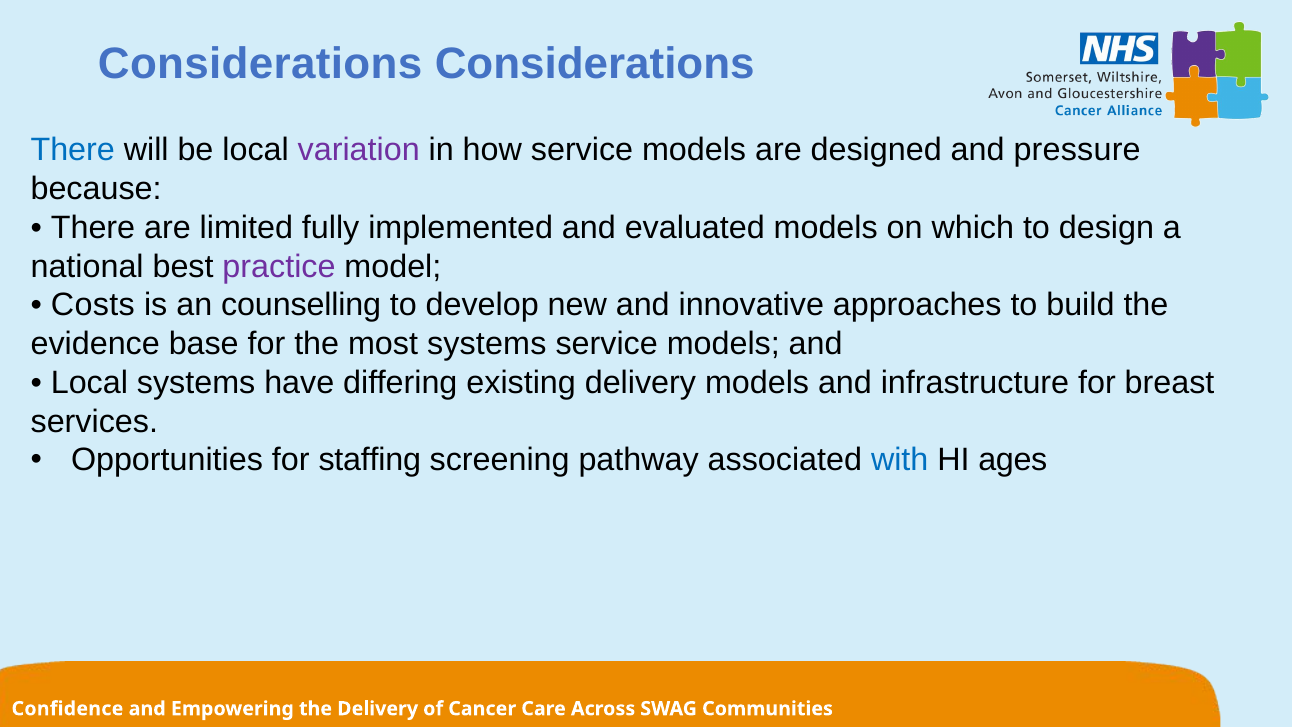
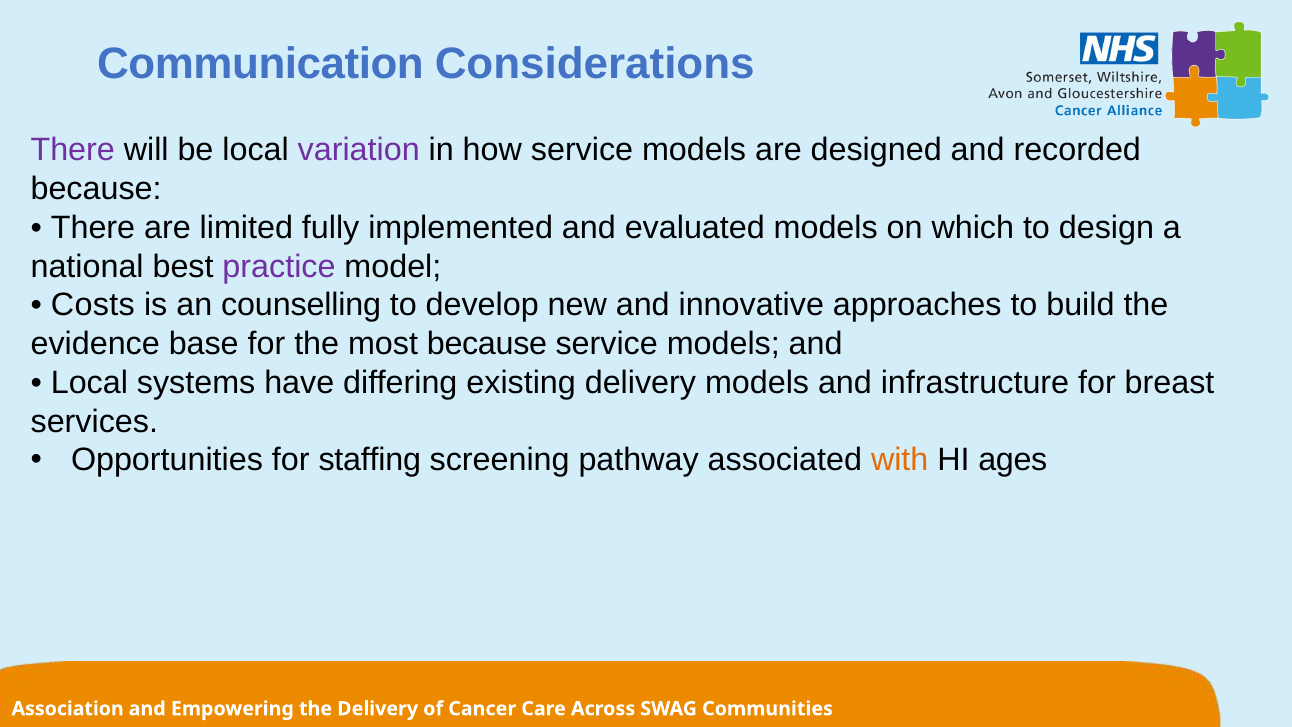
Considerations: Considerations -> Communication (260, 64)
There colour: blue -> purple (73, 150)
pressure: pressure -> recorded (1077, 150)
most systems: systems -> because (487, 344)
with colour: blue -> orange (900, 460)
Confidence: Confidence -> Association (68, 709)
